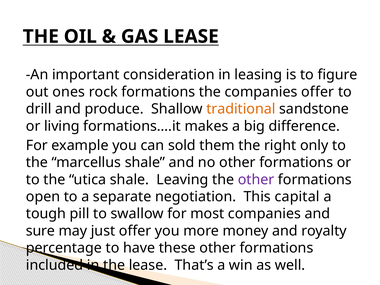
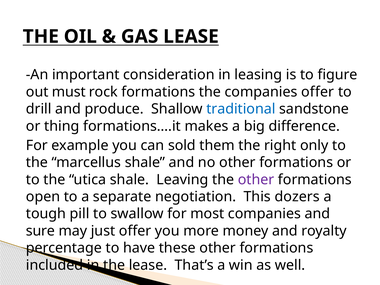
ones: ones -> must (69, 92)
traditional colour: orange -> blue (241, 109)
living: living -> thing (62, 126)
capital: capital -> dozers (297, 197)
